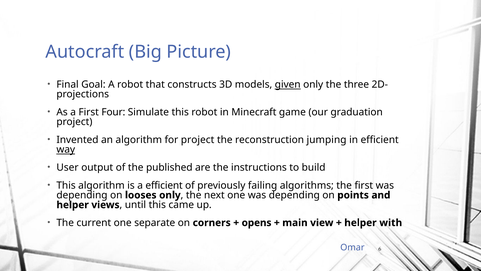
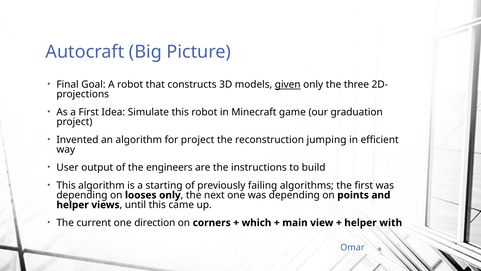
Four: Four -> Idea (113, 112)
way underline: present -> none (66, 149)
published: published -> engineers (169, 167)
a efficient: efficient -> starting (164, 185)
separate: separate -> direction (155, 222)
opens: opens -> which (257, 222)
